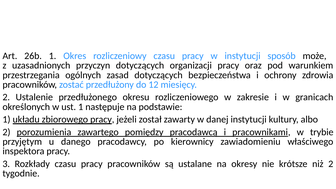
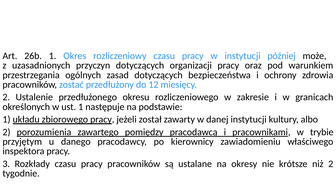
sposób: sposób -> później (282, 56)
